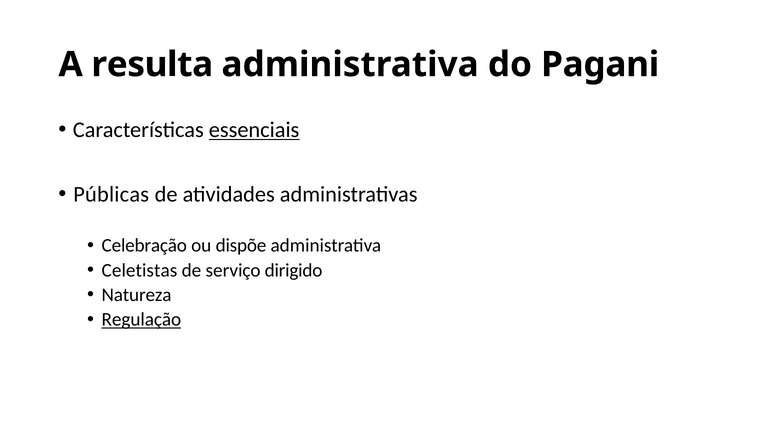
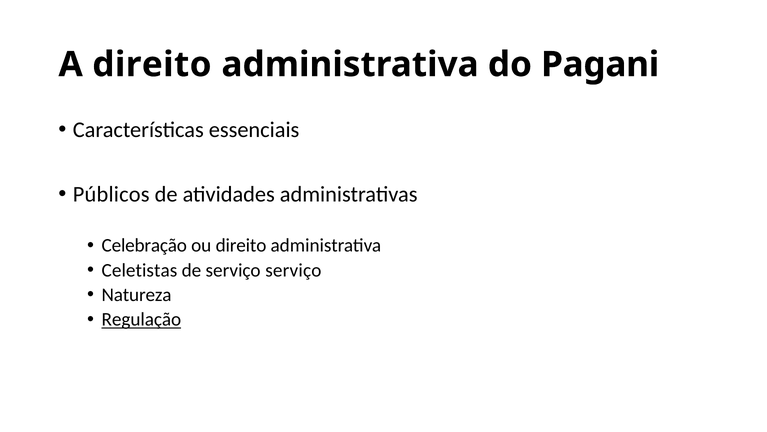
A resulta: resulta -> direito (152, 64)
essenciais underline: present -> none (254, 130)
Públicas: Públicas -> Públicos (111, 194)
ou dispõe: dispõe -> direito (241, 245)
serviço dirigido: dirigido -> serviço (293, 270)
